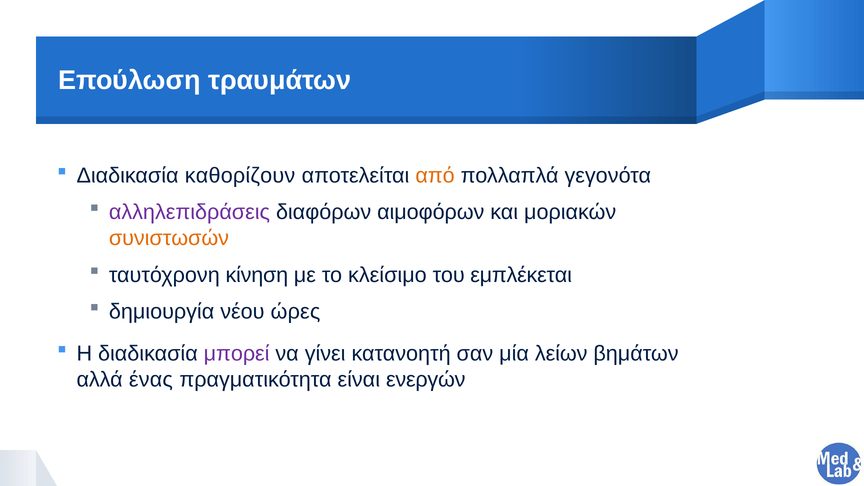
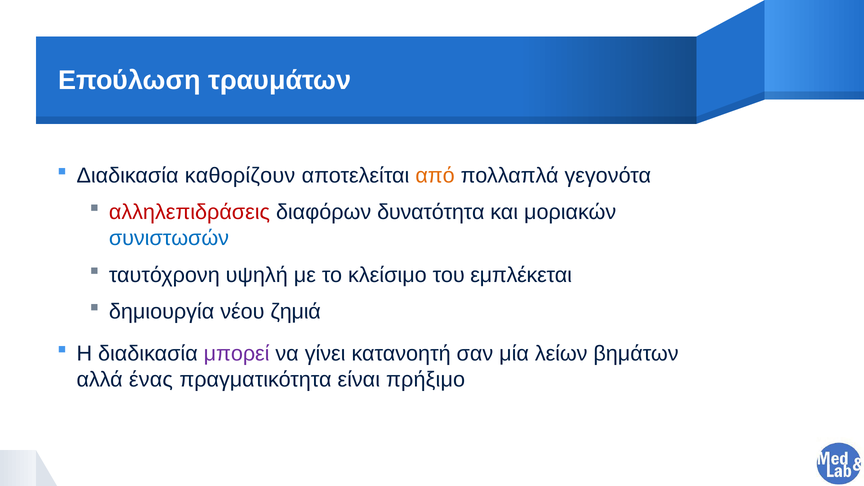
αλληλεπιδράσεις colour: purple -> red (189, 212)
αιμοφόρων: αιμοφόρων -> δυνατότητα (431, 212)
συνιστωσών colour: orange -> blue (169, 238)
κίνηση: κίνηση -> υψηλή (257, 275)
ώρες: ώρες -> ζημιά (296, 312)
ενεργών: ενεργών -> πρήξιμο (426, 380)
